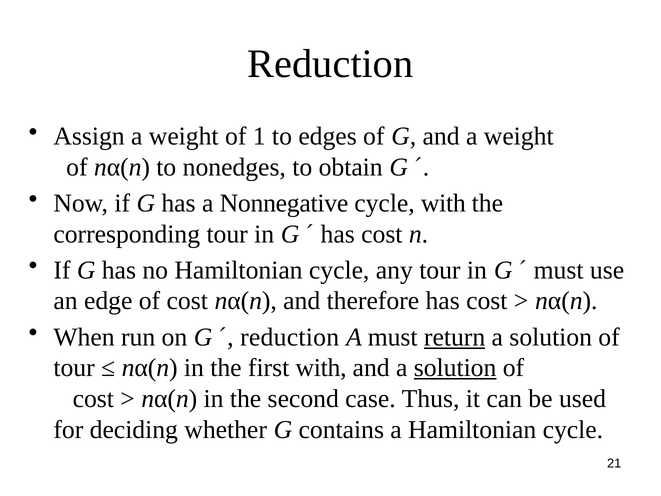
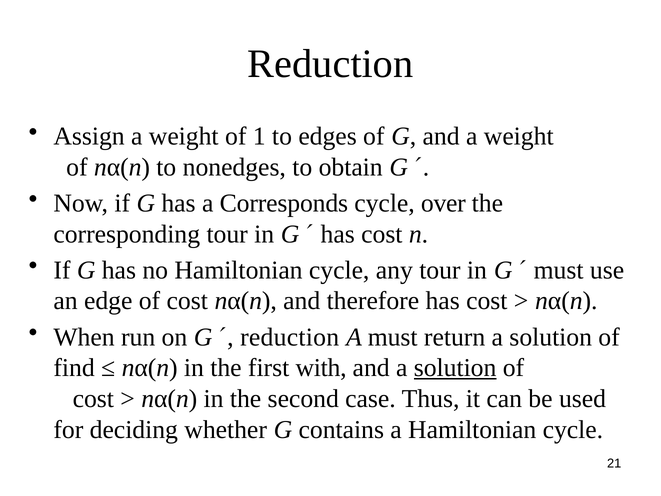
Nonnegative: Nonnegative -> Corresponds (284, 203)
cycle with: with -> over (443, 203)
return underline: present -> none (455, 337)
tour: tour -> find (74, 368)
